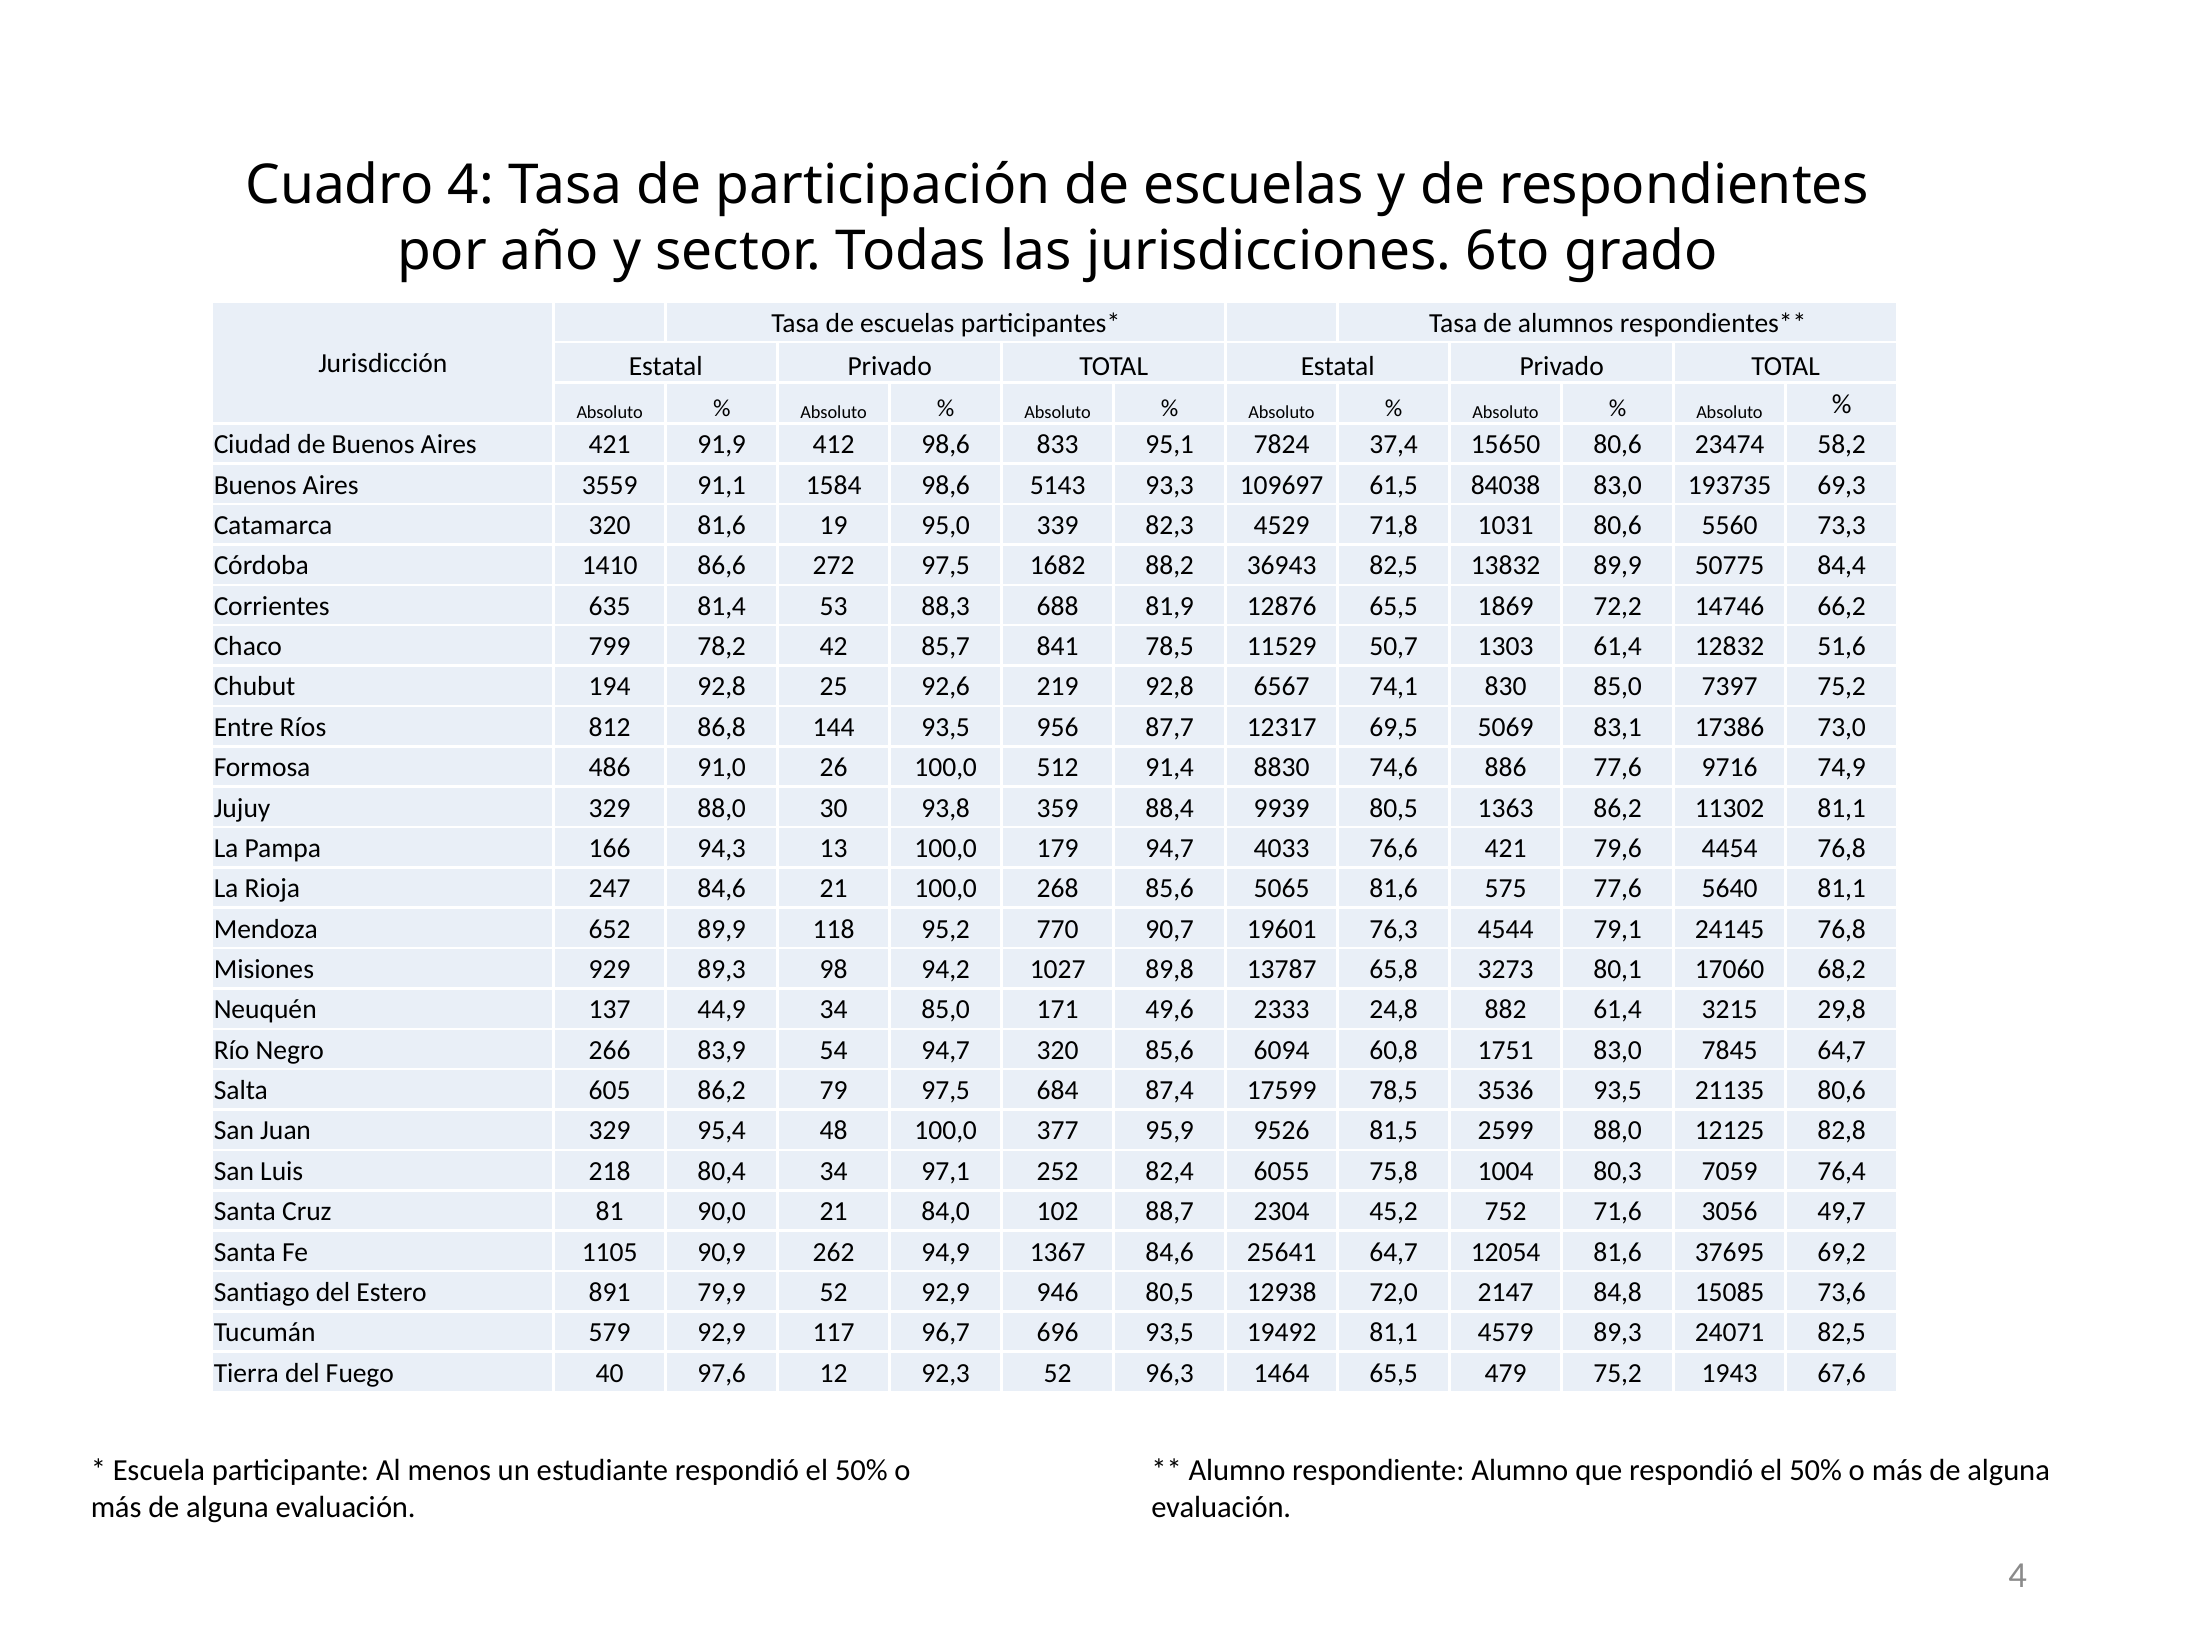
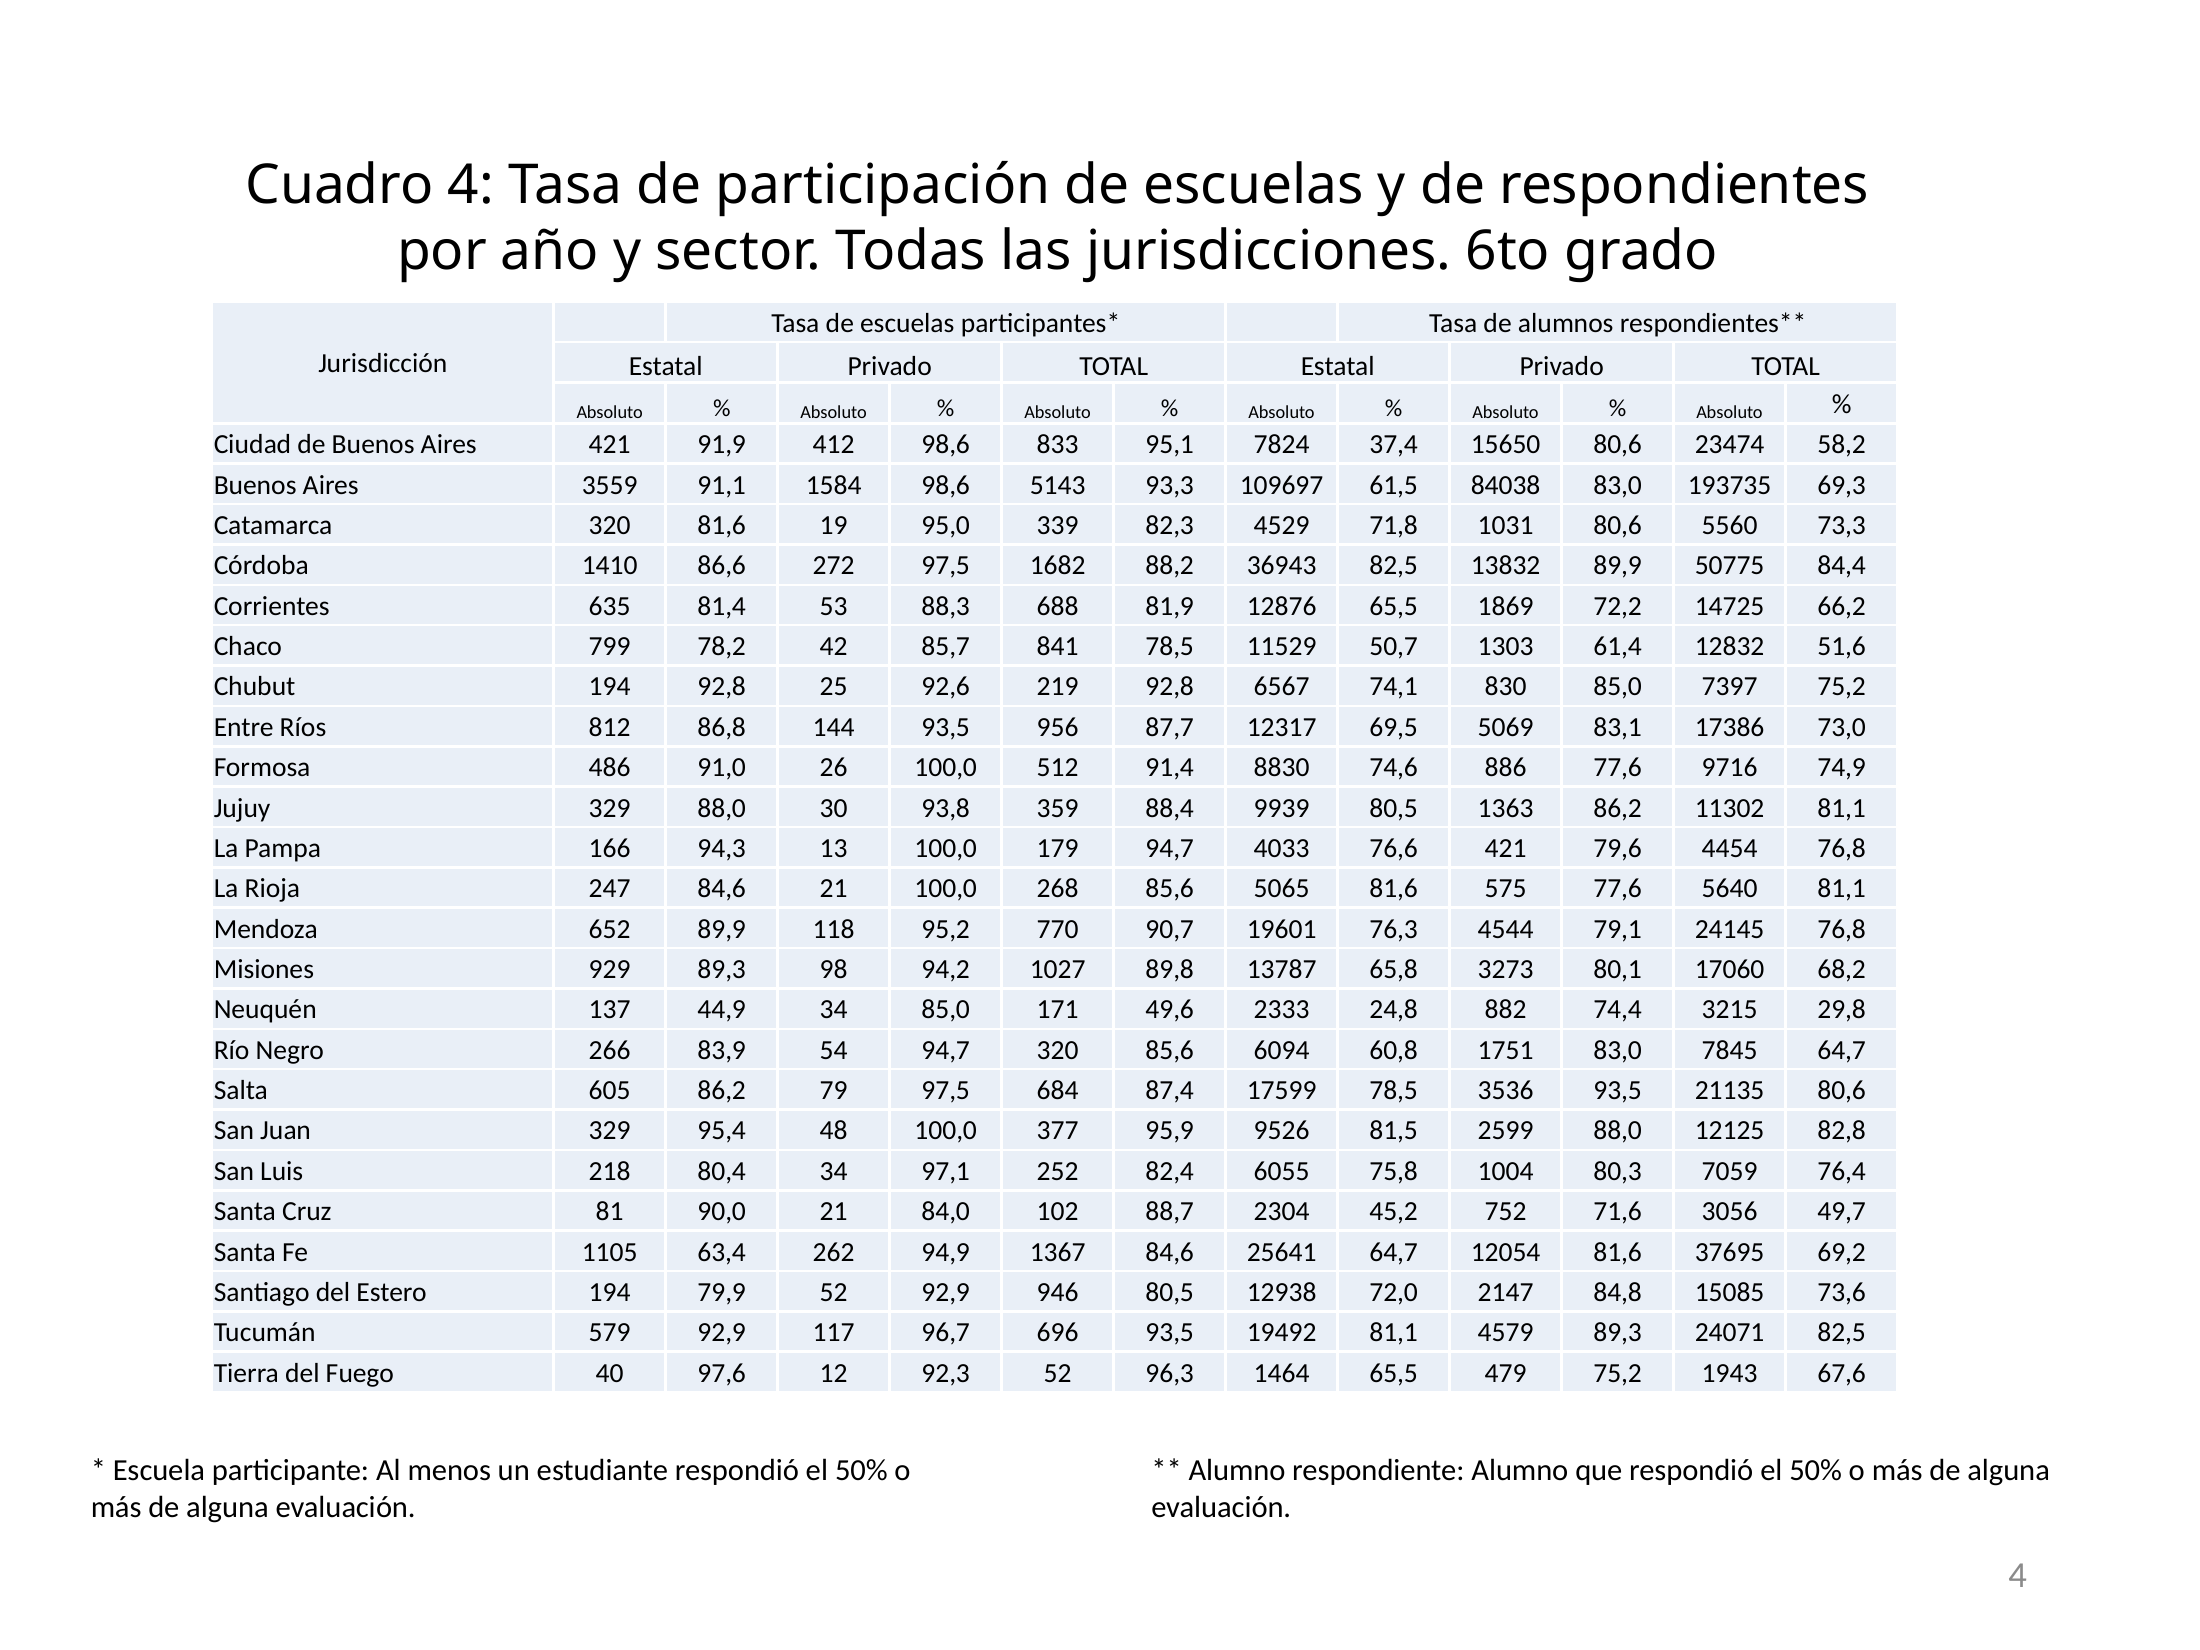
14746: 14746 -> 14725 (1730, 606)
882 61,4: 61,4 -> 74,4 (1618, 1010)
90,9: 90,9 -> 63,4 (722, 1252)
Estero 891: 891 -> 194 (610, 1292)
